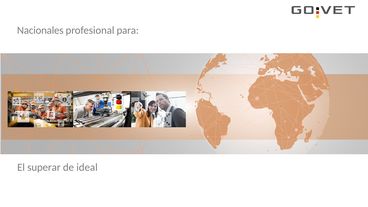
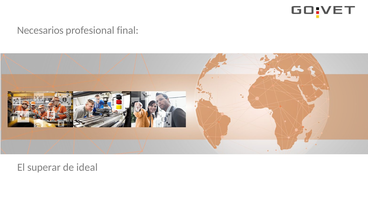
Nacionales: Nacionales -> Necesarios (40, 30)
para: para -> final (128, 30)
